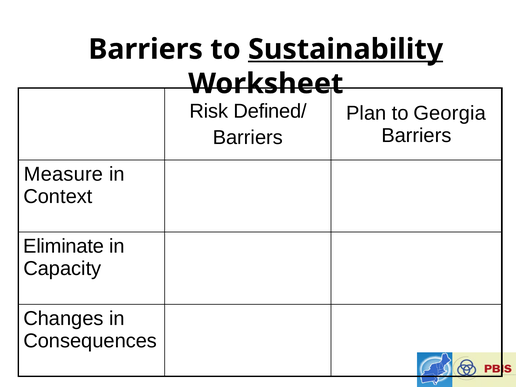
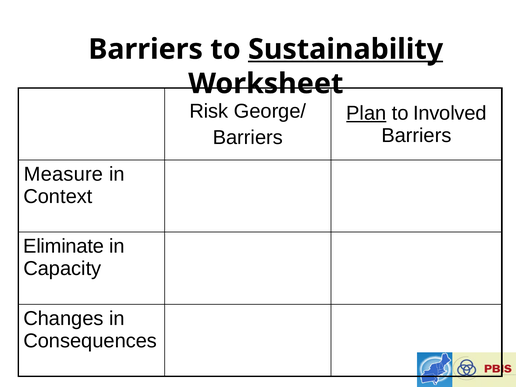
Defined/: Defined/ -> George/ (270, 111)
Plan underline: none -> present (366, 113)
Georgia: Georgia -> Involved (450, 113)
